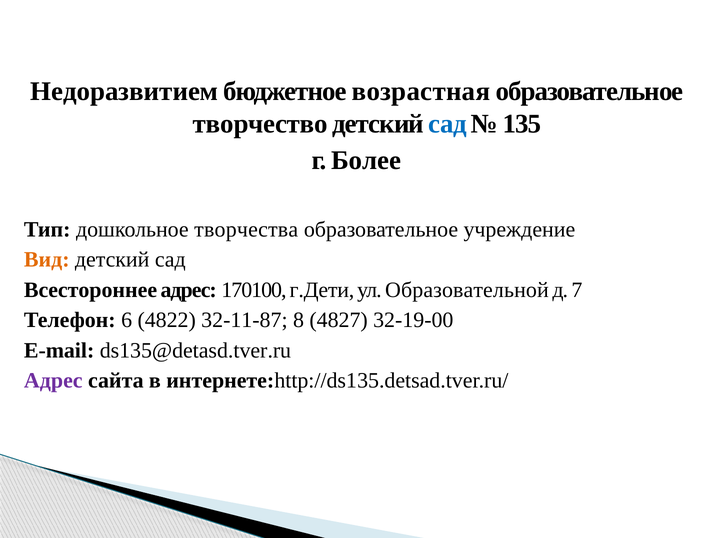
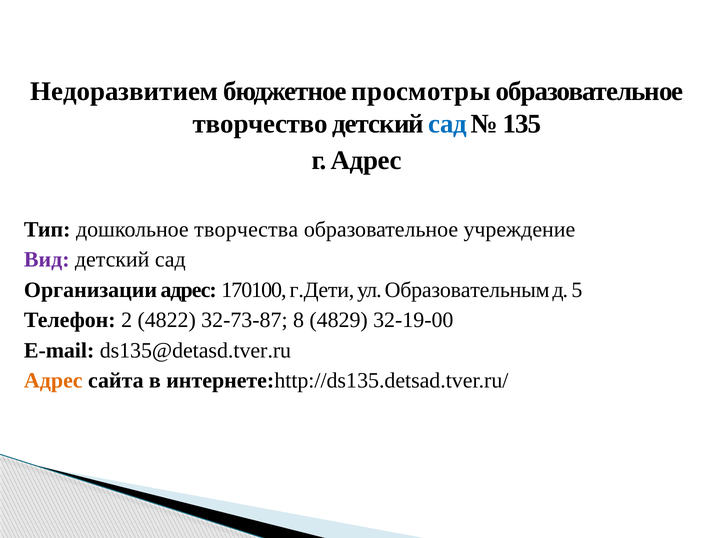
возрастная: возрастная -> просмотры (421, 92)
г Более: Более -> Адрес (366, 160)
Вид colour: orange -> purple (47, 260)
Всестороннее: Всестороннее -> Организации (91, 290)
Образовательной: Образовательной -> Образовательным (467, 290)
7: 7 -> 5 (577, 290)
6: 6 -> 2 (127, 320)
32-11-87: 32-11-87 -> 32-73-87 (244, 320)
4827: 4827 -> 4829 (339, 320)
Адрес colour: purple -> orange (53, 381)
